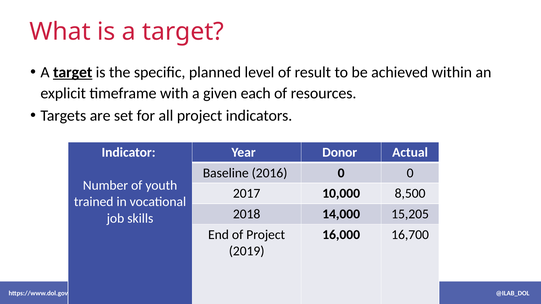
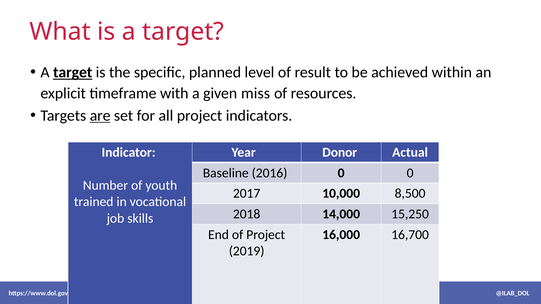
each: each -> miss (256, 93)
are underline: none -> present (100, 116)
15,205: 15,205 -> 15,250 (410, 214)
